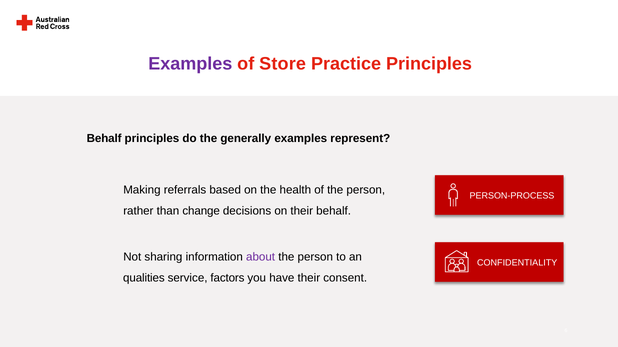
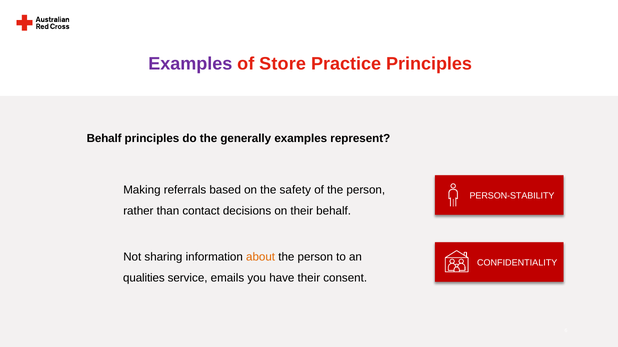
health: health -> safety (295, 190)
PERSON-PROCESS: PERSON-PROCESS -> PERSON-STABILITY (512, 196)
change: change -> contact (201, 211)
about colour: purple -> orange (261, 257)
factors: factors -> emails (227, 278)
